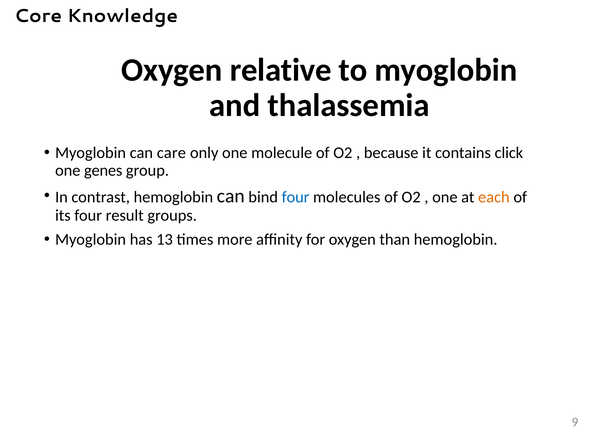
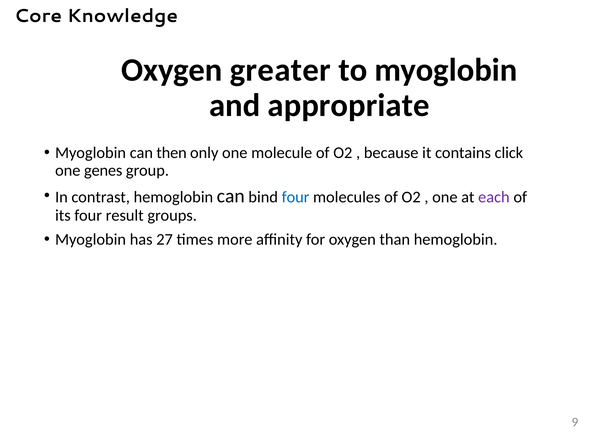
relative: relative -> greater (280, 70)
thalassemia: thalassemia -> appropriate (349, 106)
care: care -> then (172, 153)
each colour: orange -> purple (494, 198)
13: 13 -> 27 (165, 240)
